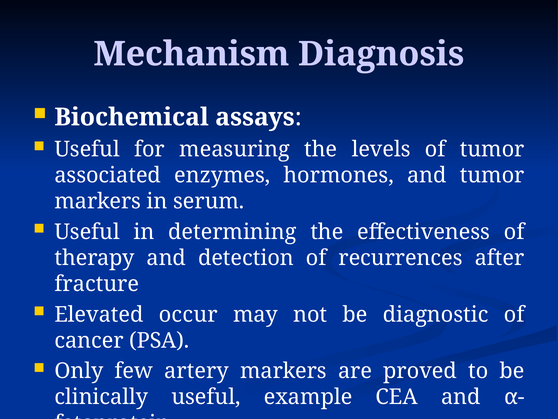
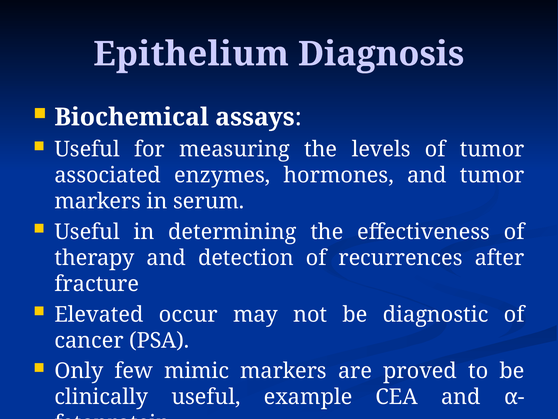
Mechanism: Mechanism -> Epithelium (191, 54)
artery: artery -> mimic (197, 371)
